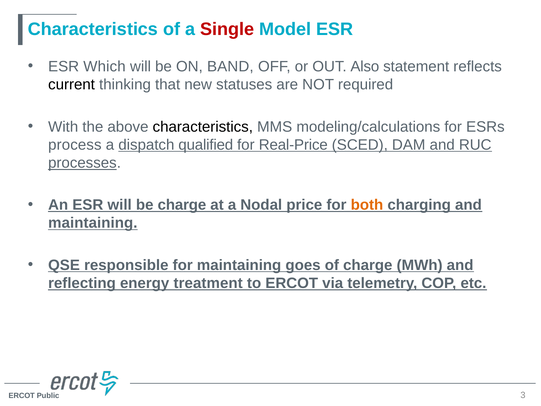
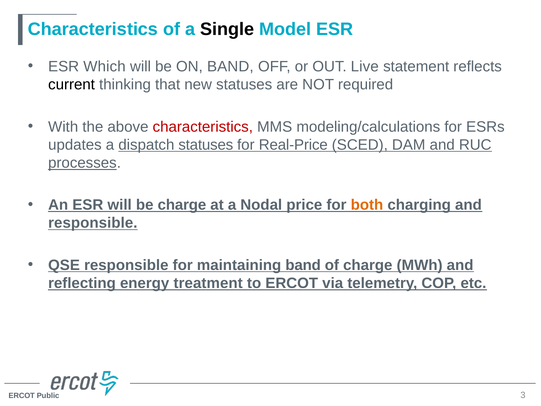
Single colour: red -> black (227, 29)
Also: Also -> Live (365, 66)
characteristics colour: black -> red (203, 127)
process: process -> updates (75, 145)
dispatch qualified: qualified -> statuses (206, 145)
maintaining: maintaining -> responsible (93, 223)
maintaining goes: goes -> band (303, 265)
